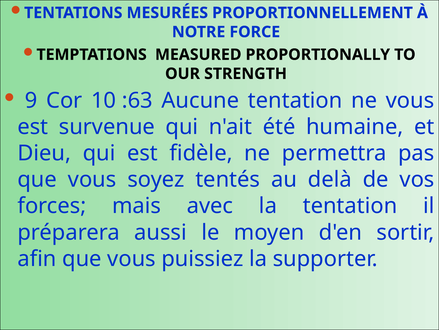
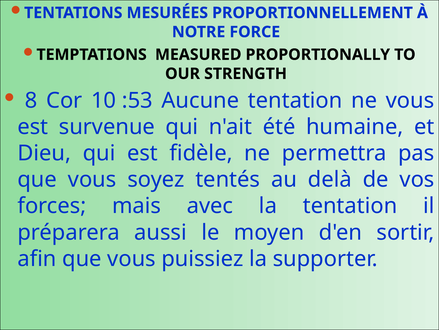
9: 9 -> 8 (31, 100)
:63: :63 -> :53 (137, 100)
